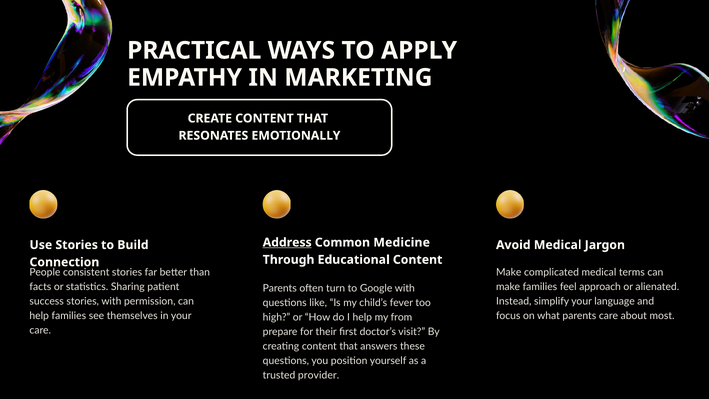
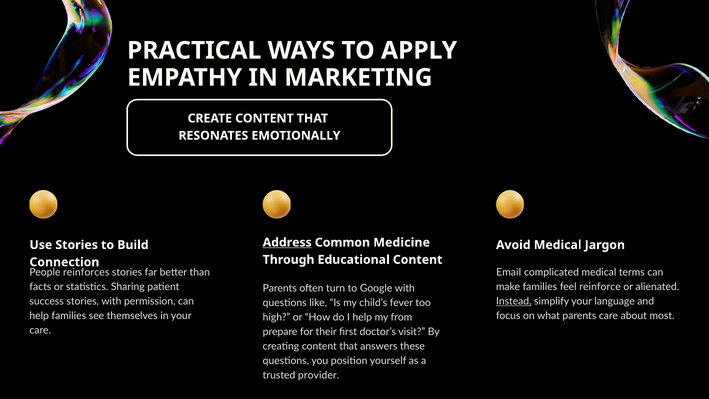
consistent: consistent -> reinforces (86, 272)
Make: Make -> Email (509, 272)
approach: approach -> reinforce (600, 287)
Instead underline: none -> present (514, 301)
